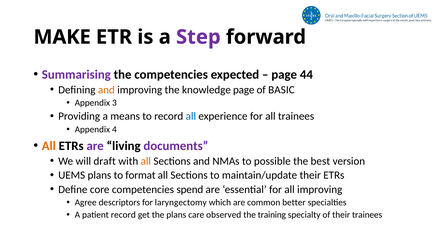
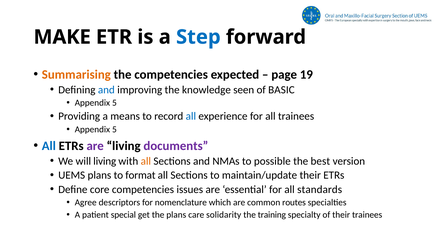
Step colour: purple -> blue (198, 37)
Summarising colour: purple -> orange (76, 74)
44: 44 -> 19 (306, 74)
and colour: orange -> blue (106, 90)
knowledge page: page -> seen (244, 90)
3: 3 -> 5 (114, 103)
4: 4 -> 5 (114, 129)
All colour: orange -> blue (49, 146)
will draft: draft -> living (105, 161)
spend: spend -> issues (190, 189)
all improving: improving -> standards (320, 189)
laryngectomy: laryngectomy -> nomenclature (181, 202)
better: better -> routes (294, 202)
patient record: record -> special (123, 214)
observed: observed -> solidarity (224, 214)
